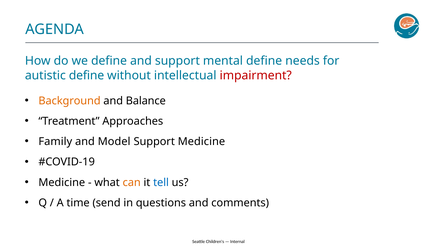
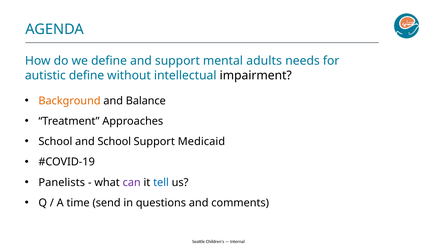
mental define: define -> adults (264, 61)
impairment colour: red -> black (256, 75)
Family: Family -> School (55, 142)
and Model: Model -> School (114, 142)
Support Medicine: Medicine -> Medicaid (201, 142)
Medicine: Medicine -> Panelists (62, 182)
can colour: orange -> purple (132, 182)
